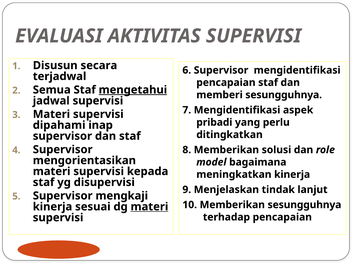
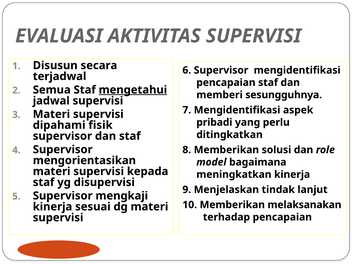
inap: inap -> fisik (101, 125)
Memberikan sesungguhnya: sesungguhnya -> melaksanakan (304, 205)
materi underline: present -> none (149, 207)
